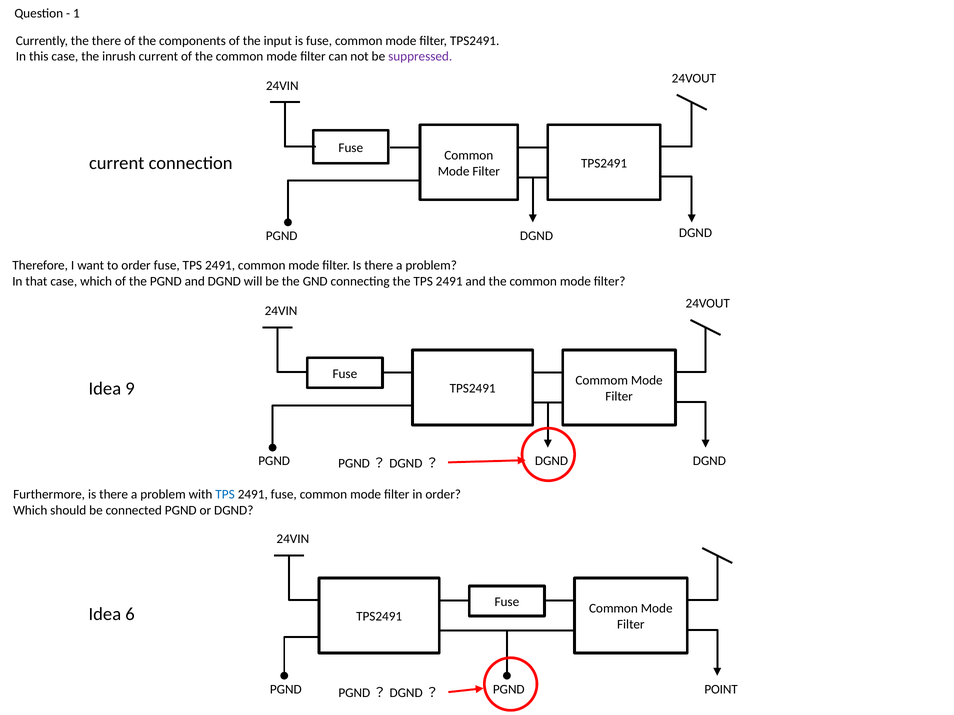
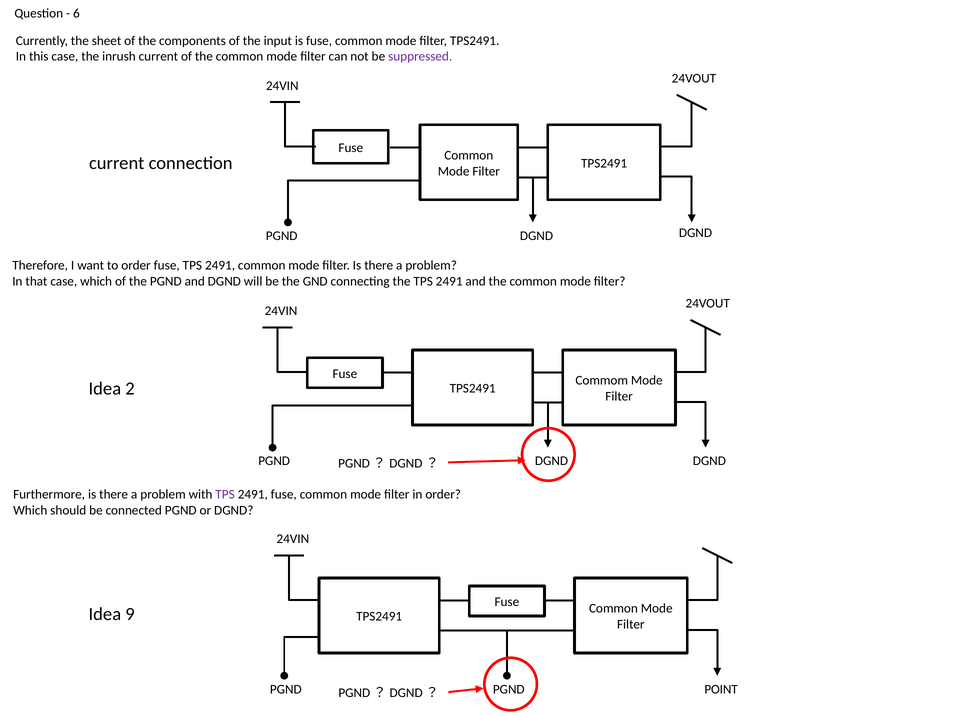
1: 1 -> 6 (76, 14)
the there: there -> sheet (107, 41)
9: 9 -> 2 (130, 389)
TPS colour: blue -> purple (225, 495)
6: 6 -> 9 (130, 615)
